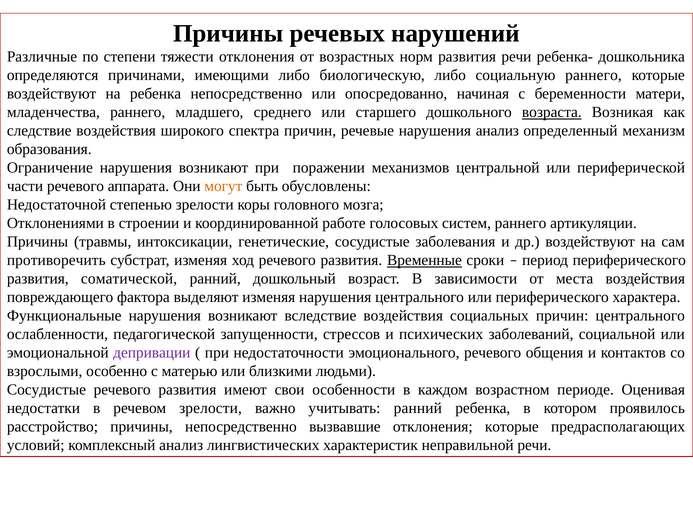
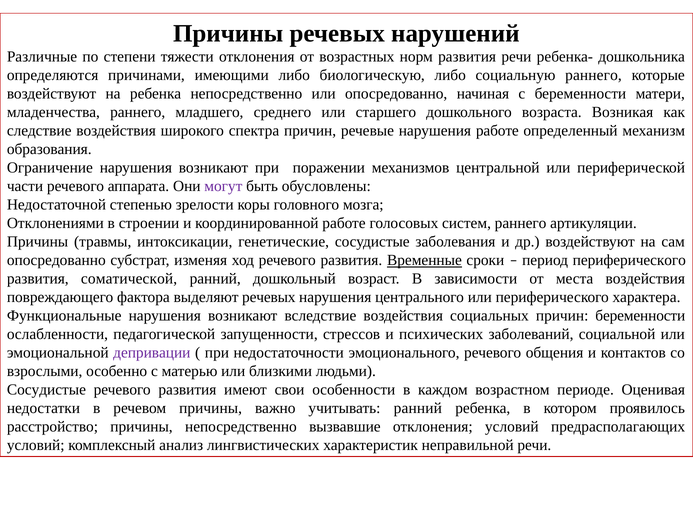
возраста underline: present -> none (552, 112)
нарушения анализ: анализ -> работе (497, 131)
могут colour: orange -> purple (223, 186)
противоречить: противоречить -> опосредованно (56, 260)
выделяют изменяя: изменяя -> речевых (269, 297)
причин центрального: центрального -> беременности (640, 315)
речевом зрелости: зрелости -> причины (211, 408)
отклонения которые: которые -> условий (512, 426)
